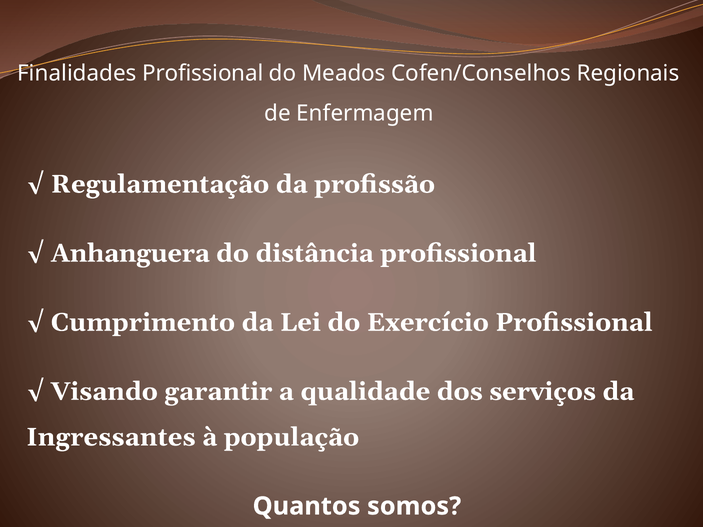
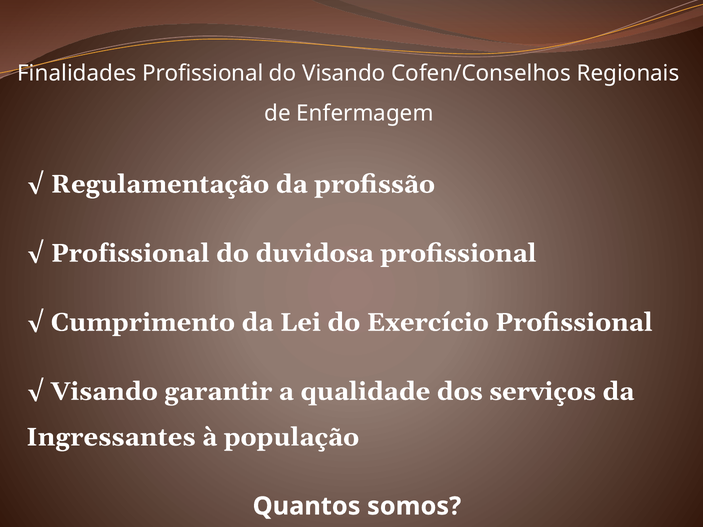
do Meados: Meados -> Visando (344, 73)
Anhanguera: Anhanguera -> Profissional (130, 253)
distância: distância -> duvidosa (315, 253)
